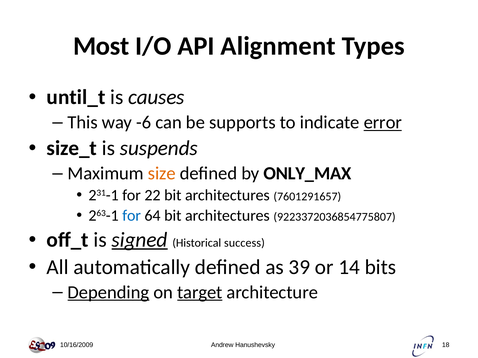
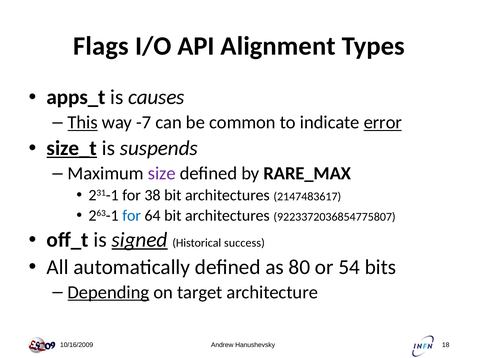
Most: Most -> Flags (101, 46)
until_t: until_t -> apps_t (76, 97)
This underline: none -> present (83, 123)
-6: -6 -> -7 (144, 123)
supports: supports -> common (242, 123)
size_t underline: none -> present (72, 148)
size colour: orange -> purple (162, 174)
ONLY_MAX: ONLY_MAX -> RARE_MAX (307, 174)
22: 22 -> 38 (152, 196)
7601291657: 7601291657 -> 2147483617 (307, 197)
39: 39 -> 80 (299, 267)
14: 14 -> 54 (349, 267)
target underline: present -> none (200, 293)
